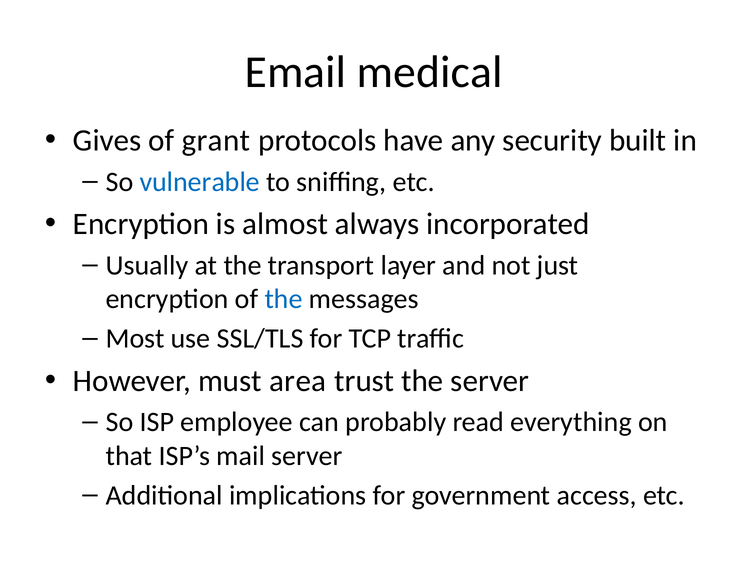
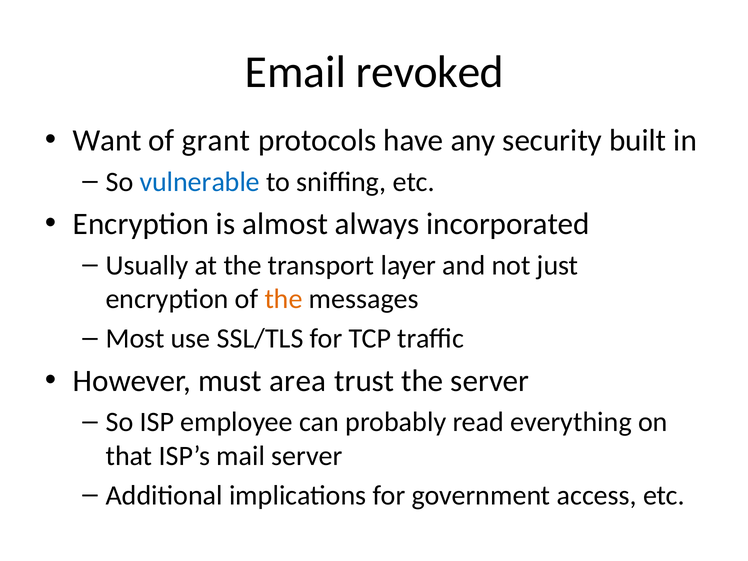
medical: medical -> revoked (430, 72)
Gives: Gives -> Want (107, 141)
the colour: blue -> orange (284, 299)
